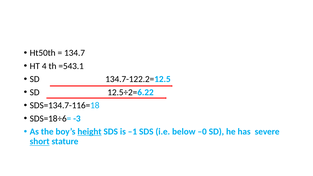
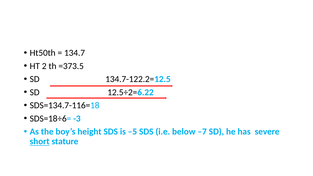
4: 4 -> 2 (44, 66)
=543.1: =543.1 -> =373.5 (71, 66)
height underline: present -> none (89, 132)
–1: –1 -> –5 (132, 132)
–0: –0 -> –7 (202, 132)
